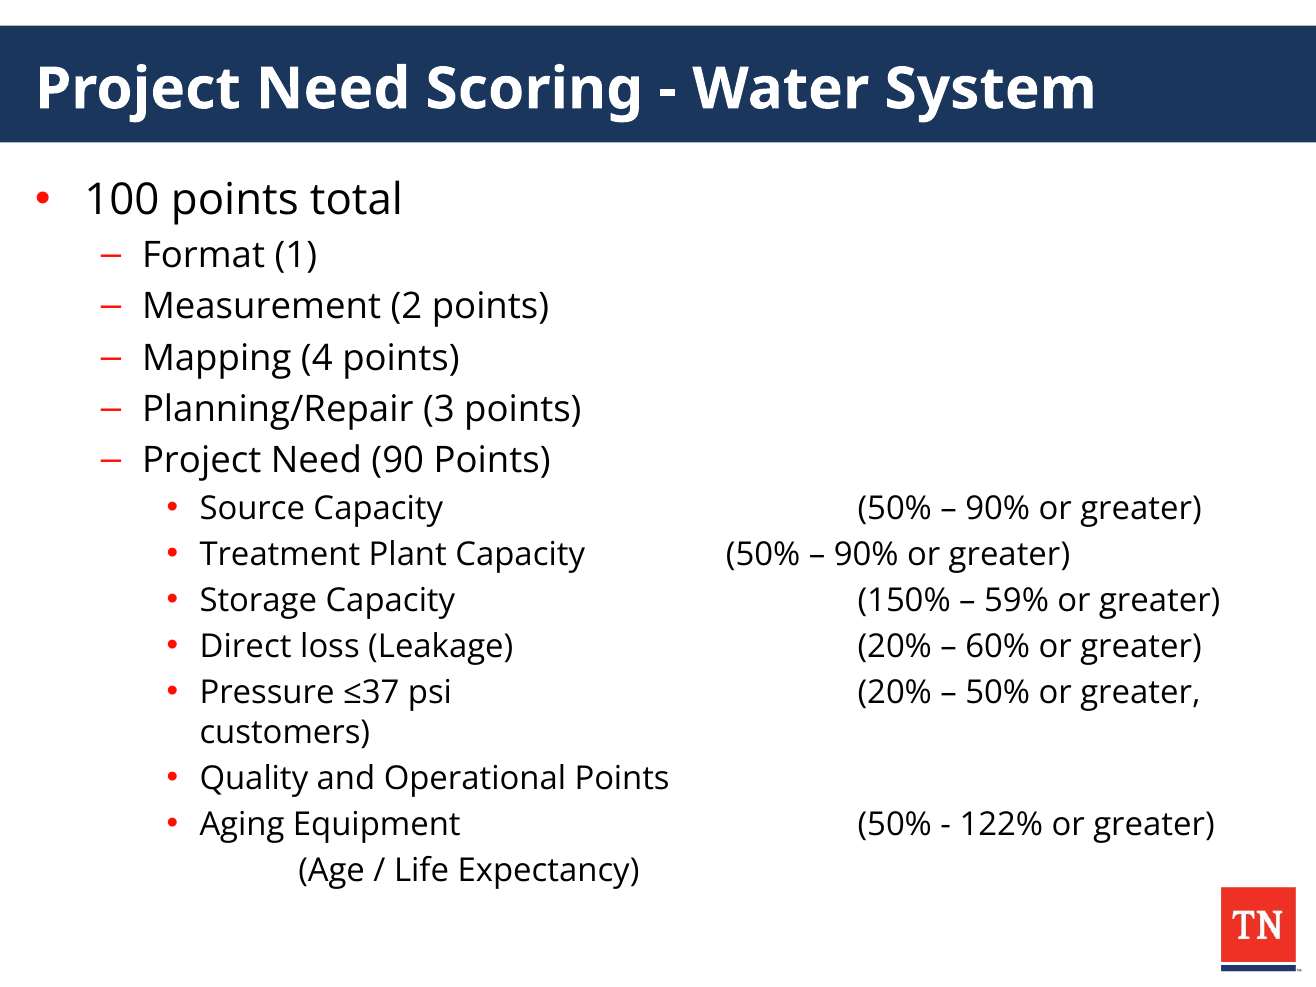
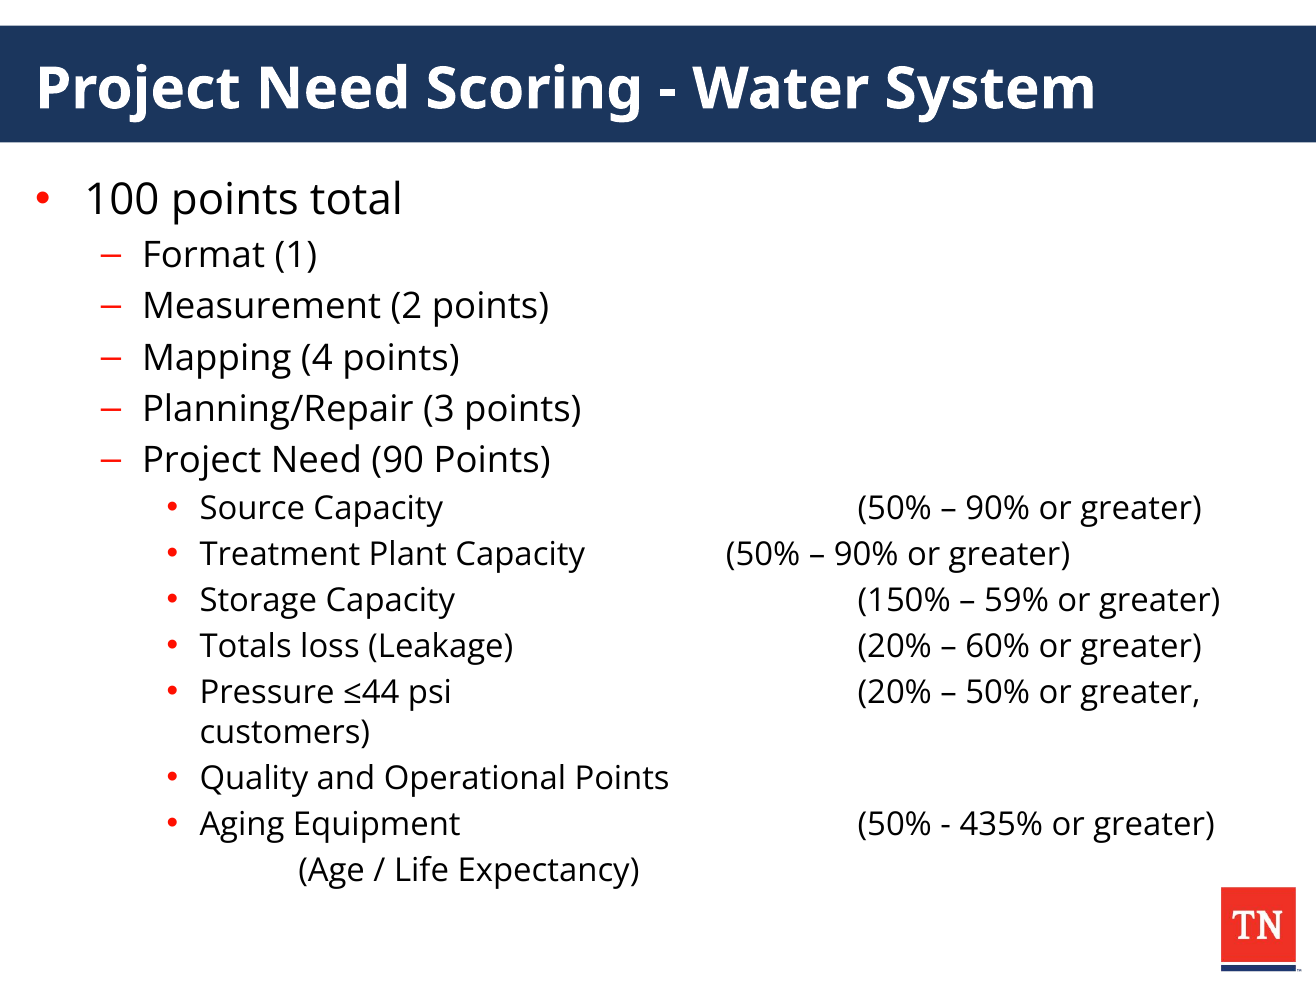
Direct: Direct -> Totals (246, 647)
≤37: ≤37 -> ≤44 (371, 693)
122%: 122% -> 435% (1001, 824)
